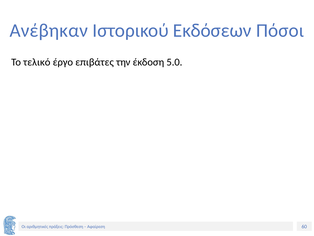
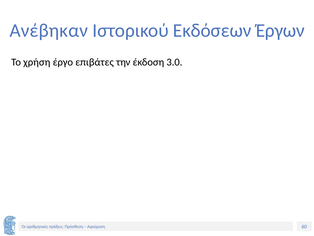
Πόσοι: Πόσοι -> Έργων (280, 30)
τελικό: τελικό -> χρήση (37, 62)
5.0: 5.0 -> 3.0 (174, 62)
